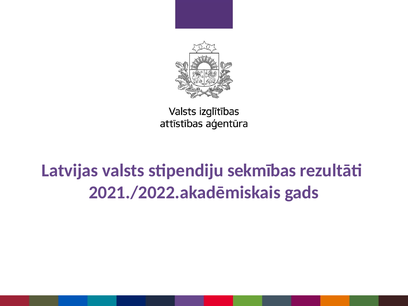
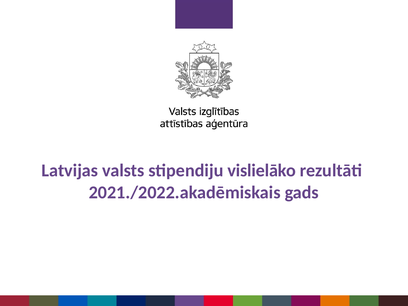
sekmības: sekmības -> vislielāko (262, 171)
